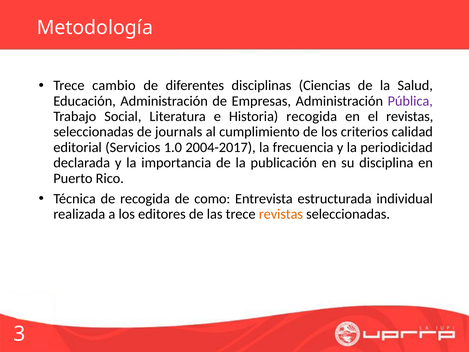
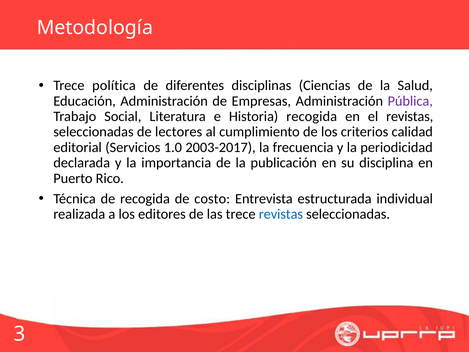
cambio: cambio -> política (114, 85)
journals: journals -> lectores (179, 132)
2004-2017: 2004-2017 -> 2003-2017 (221, 147)
como: como -> costo (212, 199)
revistas colour: orange -> blue (281, 214)
